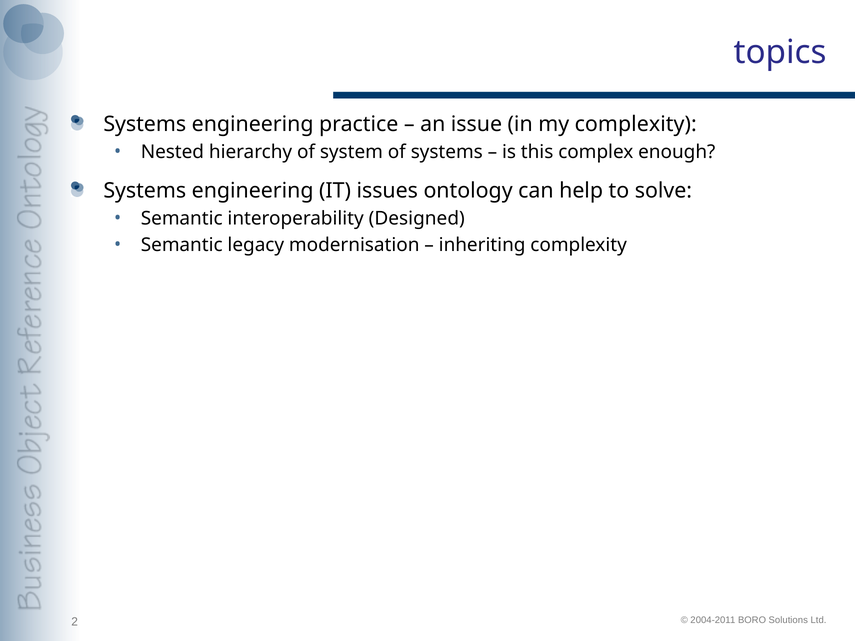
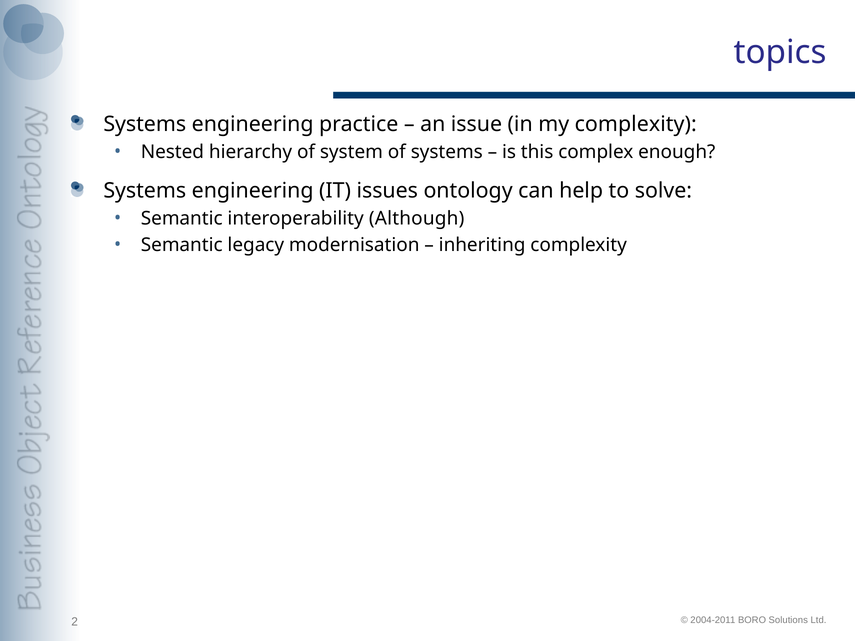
Designed: Designed -> Although (417, 218)
